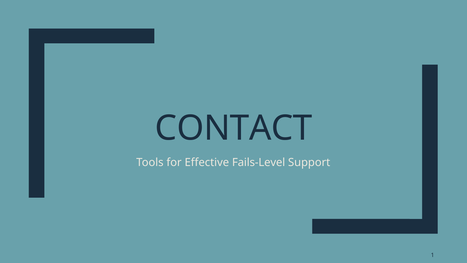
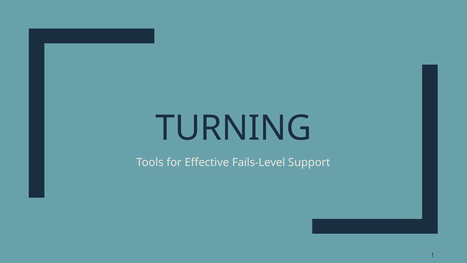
CONTACT: CONTACT -> TURNING (234, 128)
